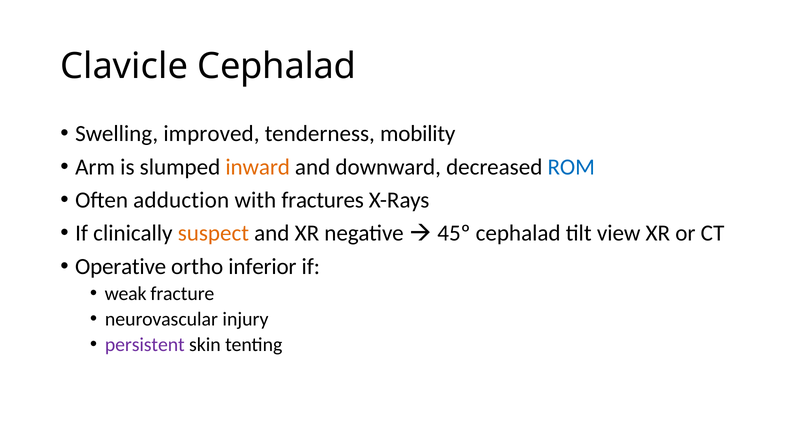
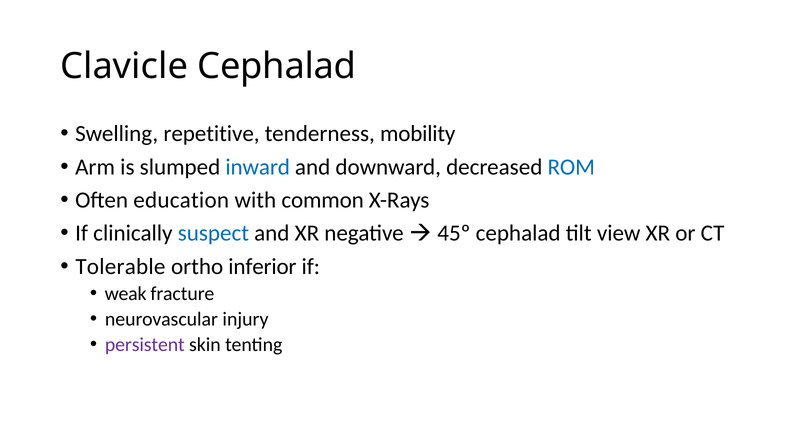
improved: improved -> repetitive (211, 134)
inward colour: orange -> blue (258, 167)
adduction: adduction -> education (181, 200)
fractures: fractures -> common (323, 200)
suspect colour: orange -> blue (213, 234)
Operative: Operative -> Tolerable (120, 267)
